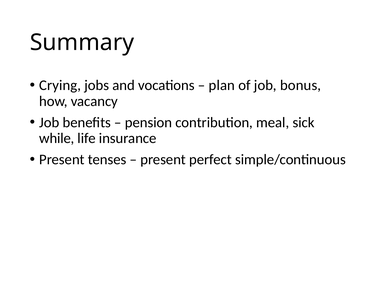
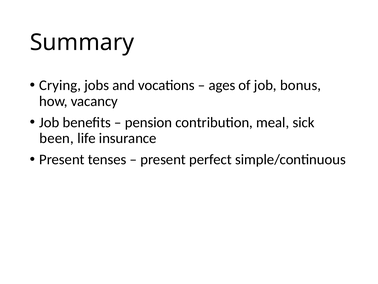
plan: plan -> ages (222, 85)
while: while -> been (57, 138)
